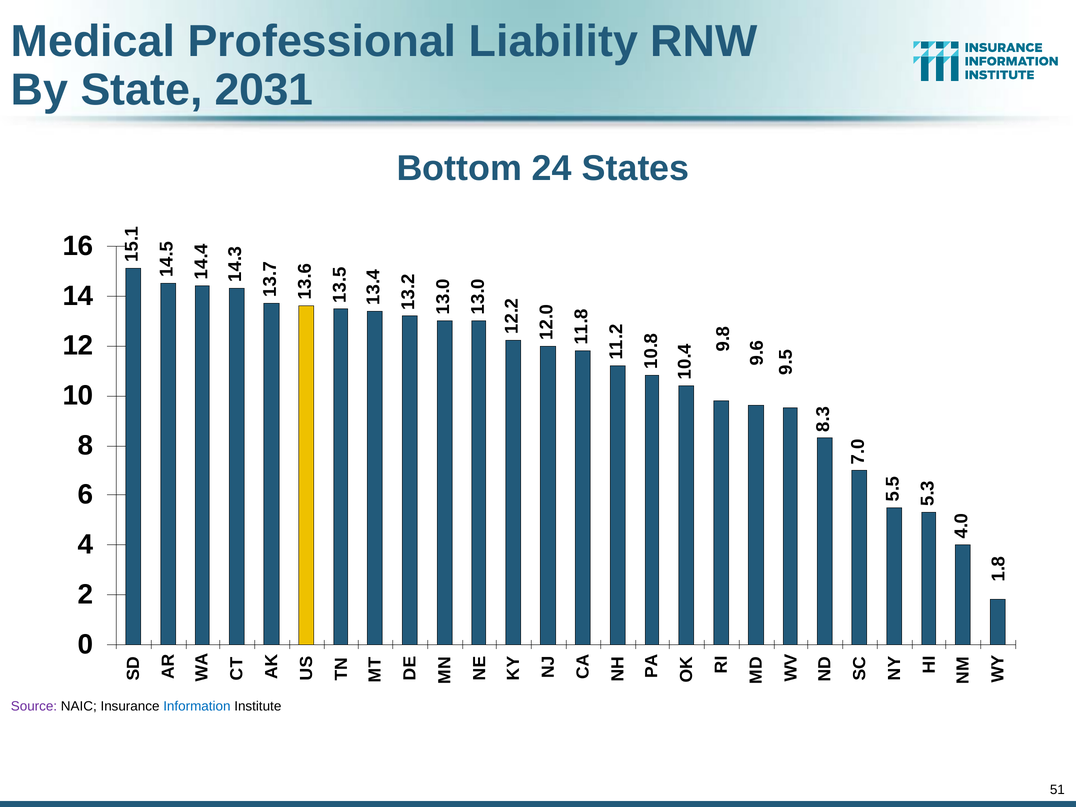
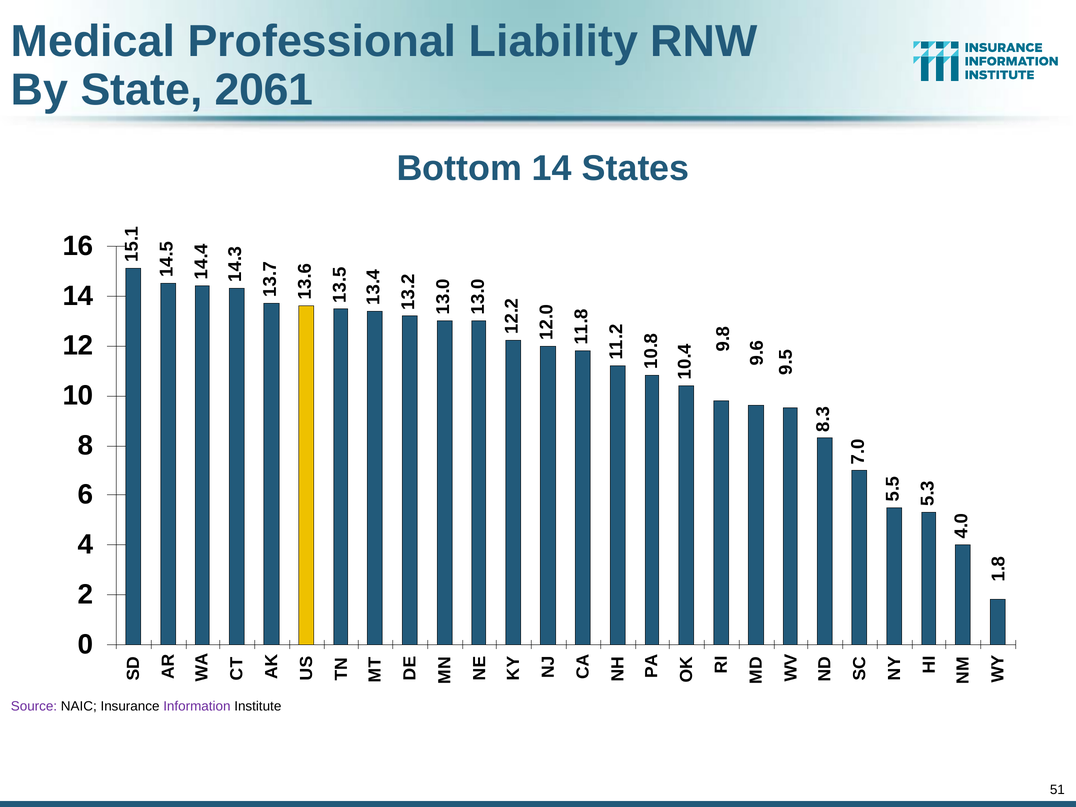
2031: 2031 -> 2061 (264, 90)
Bottom 24: 24 -> 14 (552, 168)
Information colour: blue -> purple (197, 706)
